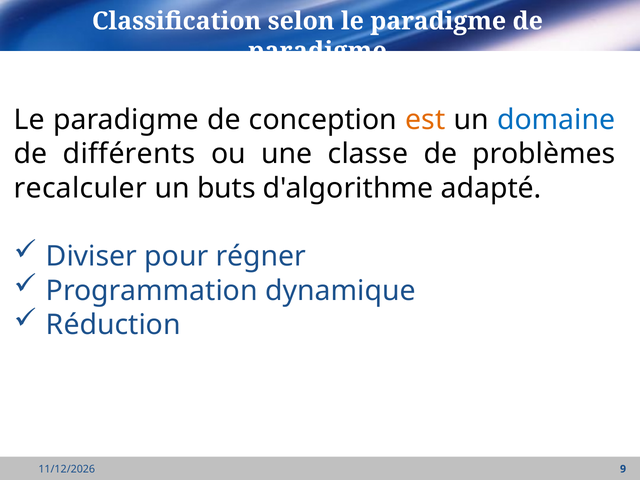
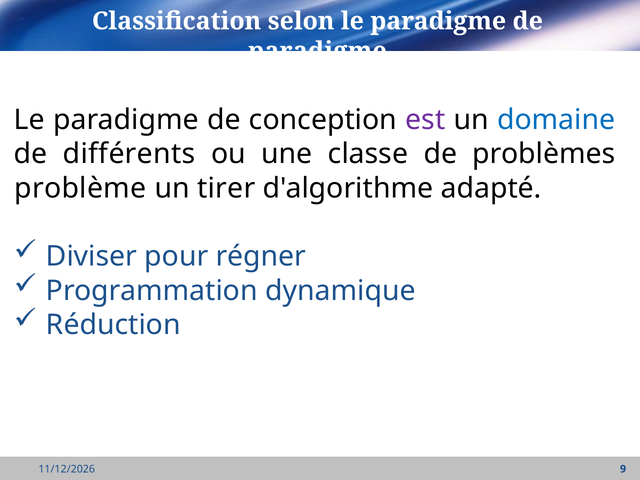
est colour: orange -> purple (425, 120)
recalculer: recalculer -> problème (80, 188)
buts: buts -> tirer (226, 188)
